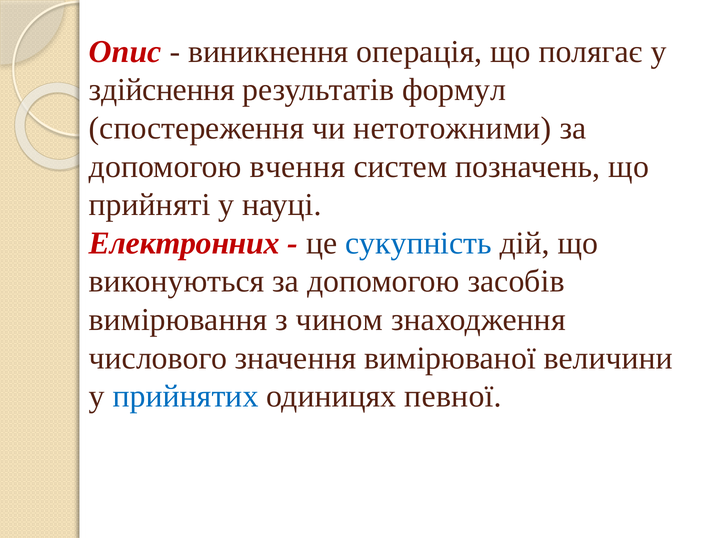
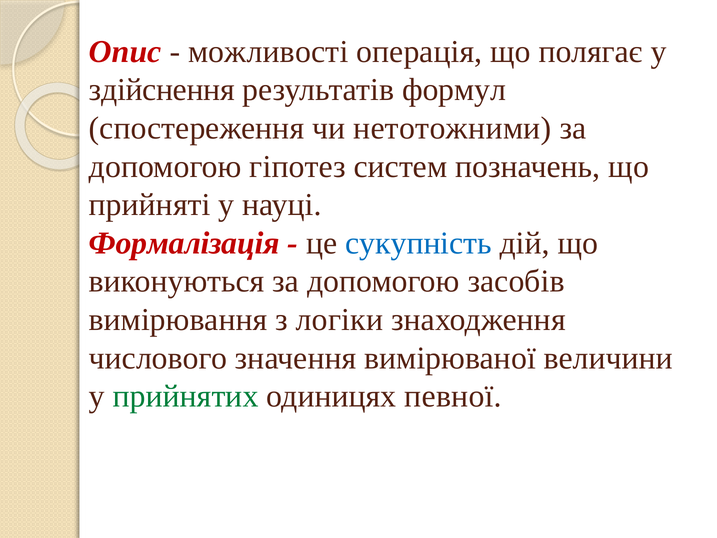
виникнення: виникнення -> можливості (268, 52)
вчення: вчення -> гіпотез (298, 166)
Електронних: Електронних -> Формалізація (184, 243)
чином: чином -> логіки (339, 320)
прийнятих colour: blue -> green (186, 396)
